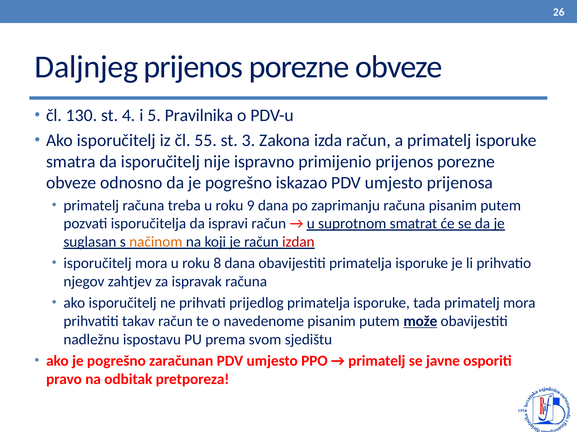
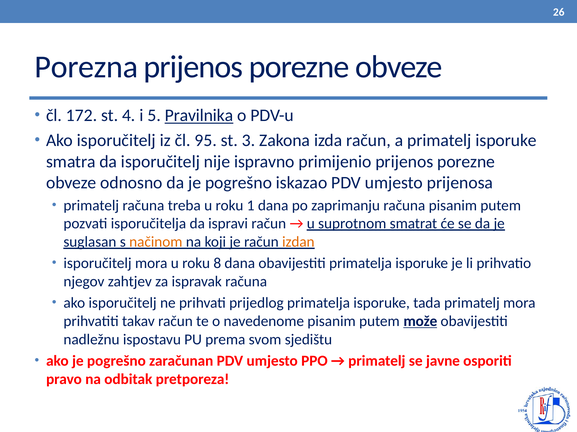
Daljnjeg: Daljnjeg -> Porezna (86, 67)
130: 130 -> 172 (82, 116)
Pravilnika underline: none -> present (199, 116)
55: 55 -> 95 (206, 141)
9: 9 -> 1 (251, 206)
izdan colour: red -> orange (298, 242)
